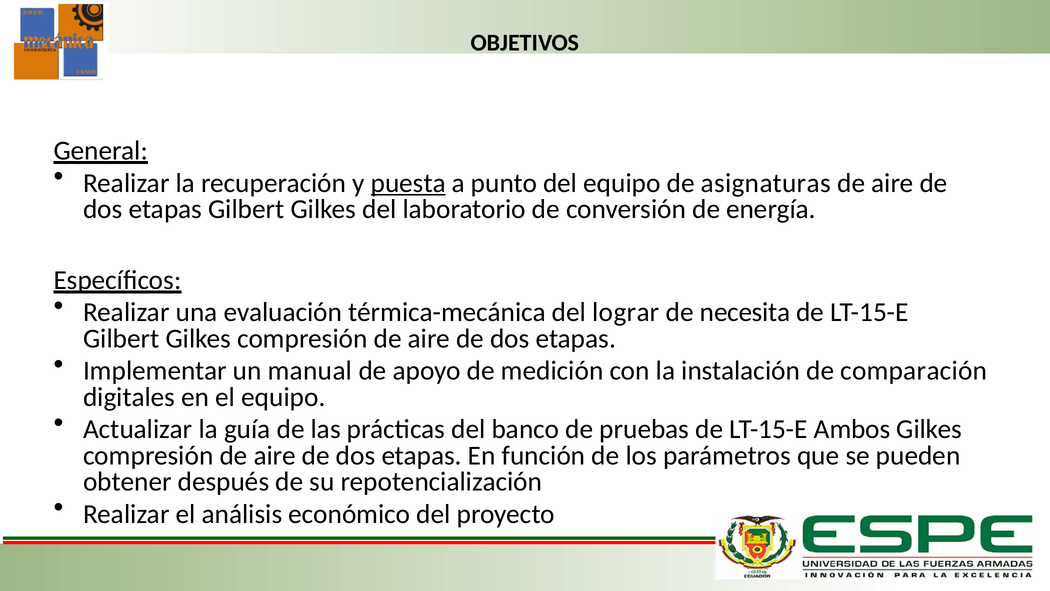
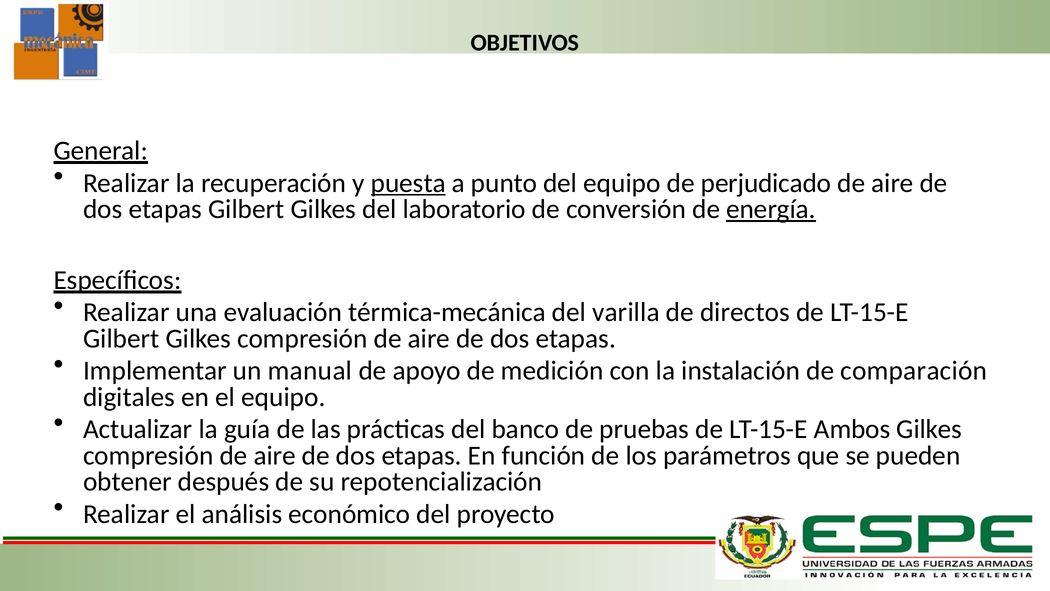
asignaturas: asignaturas -> perjudicado (766, 183)
energía underline: none -> present (771, 209)
lograr: lograr -> varilla (626, 312)
necesita: necesita -> directos (745, 312)
